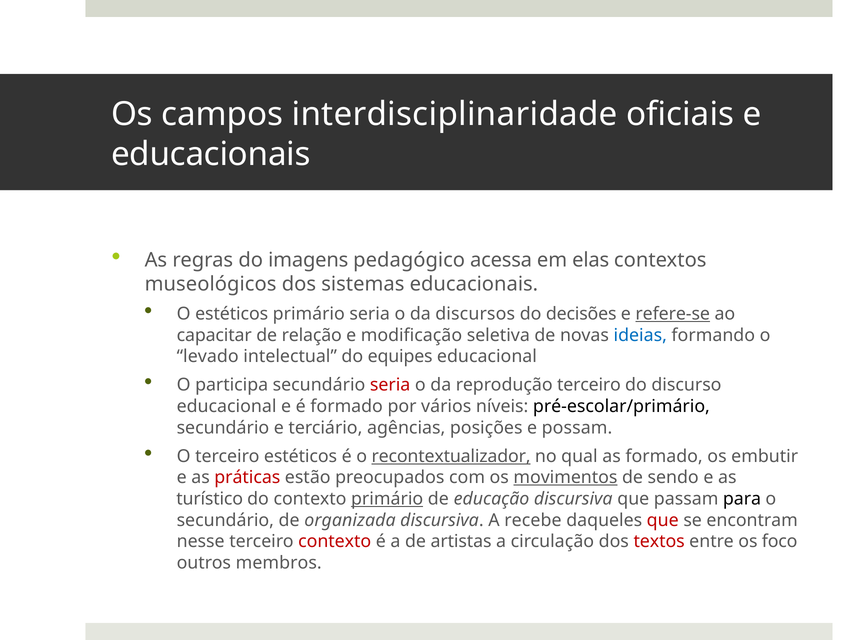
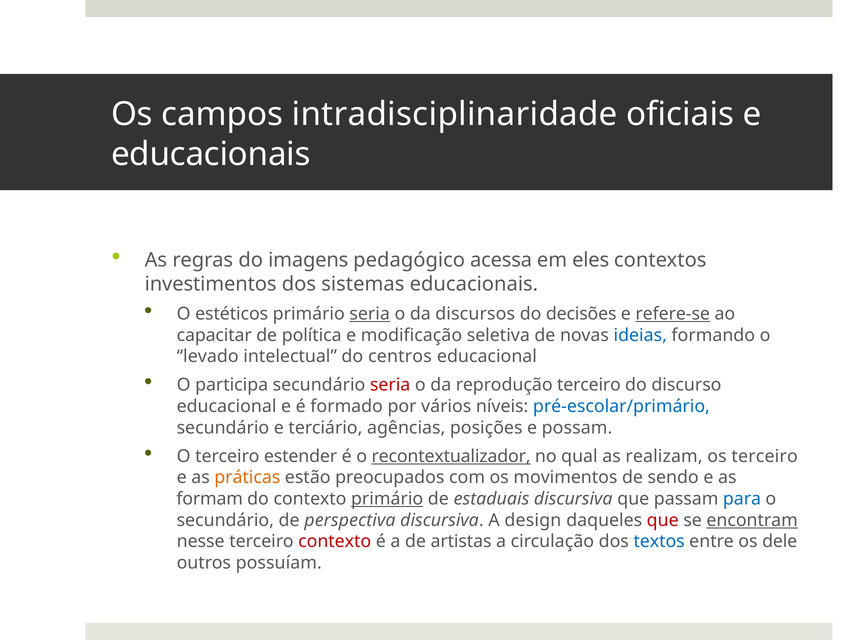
interdisciplinaridade: interdisciplinaridade -> intradisciplinaridade (455, 115)
elas: elas -> eles (591, 260)
museológicos: museológicos -> investimentos (211, 284)
seria underline: none -> present (370, 314)
relação: relação -> política (312, 335)
equipes: equipes -> centros (400, 357)
pré-escolar/primário colour: black -> blue (621, 407)
terceiro estéticos: estéticos -> estender (301, 457)
as formado: formado -> realizam (664, 457)
os embutir: embutir -> terceiro (765, 457)
práticas colour: red -> orange (247, 478)
movimentos underline: present -> none (565, 478)
turístico: turístico -> formam (210, 499)
educação: educação -> estaduais (491, 499)
para colour: black -> blue (742, 499)
organizada: organizada -> perspectiva (350, 521)
recebe: recebe -> design (533, 521)
encontram underline: none -> present (752, 521)
textos colour: red -> blue (659, 542)
foco: foco -> dele (780, 542)
membros: membros -> possuíam (279, 563)
